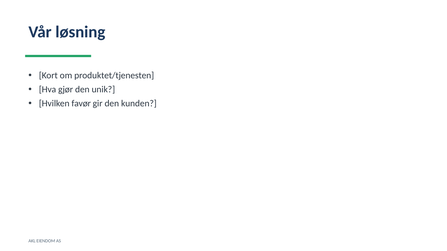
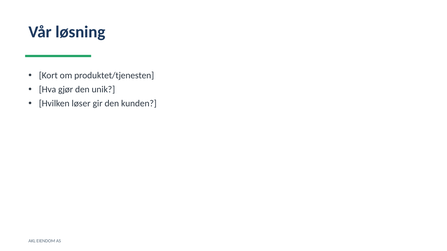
favør: favør -> løser (81, 104)
